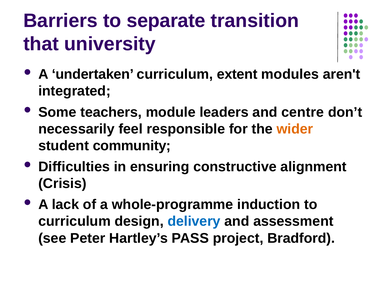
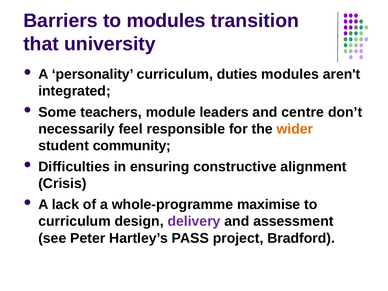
to separate: separate -> modules (166, 21)
undertaken: undertaken -> personality (93, 74)
extent: extent -> duties (237, 74)
induction: induction -> maximise (269, 205)
delivery colour: blue -> purple (194, 221)
